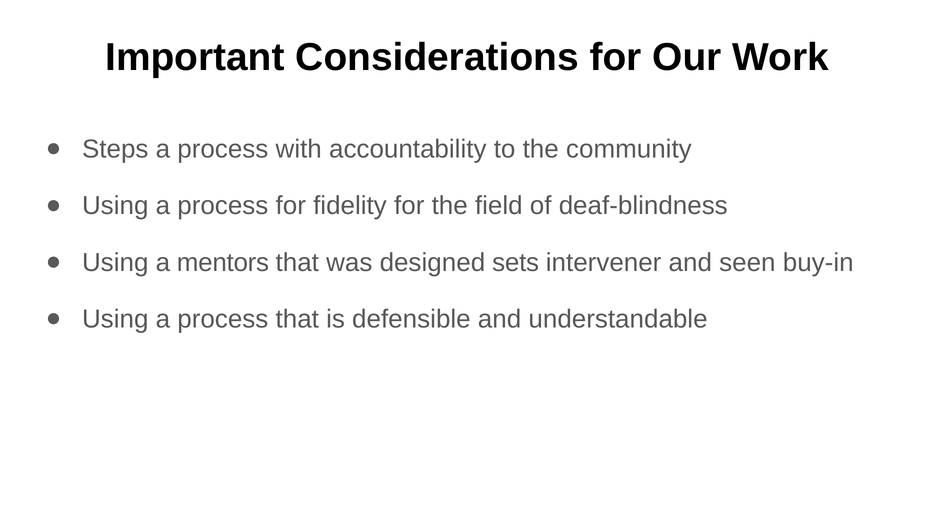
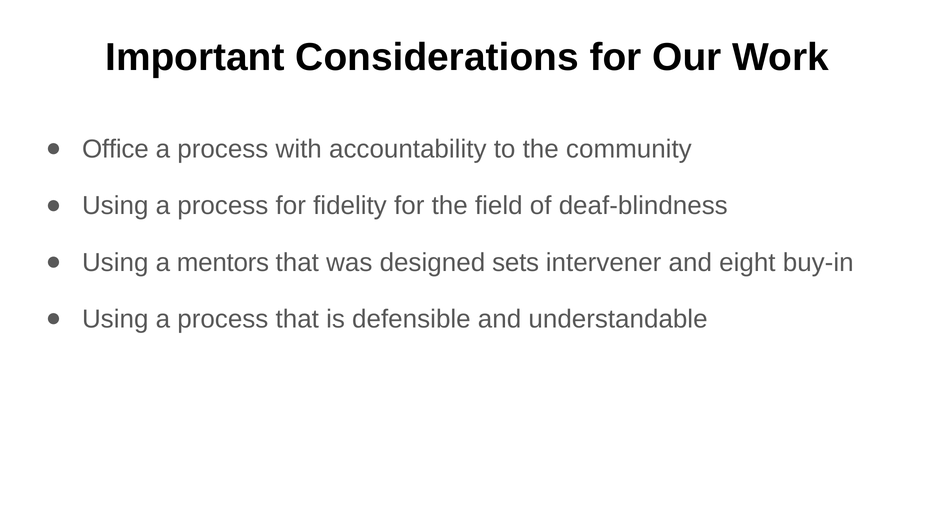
Steps: Steps -> Office (115, 149)
seen: seen -> eight (747, 262)
